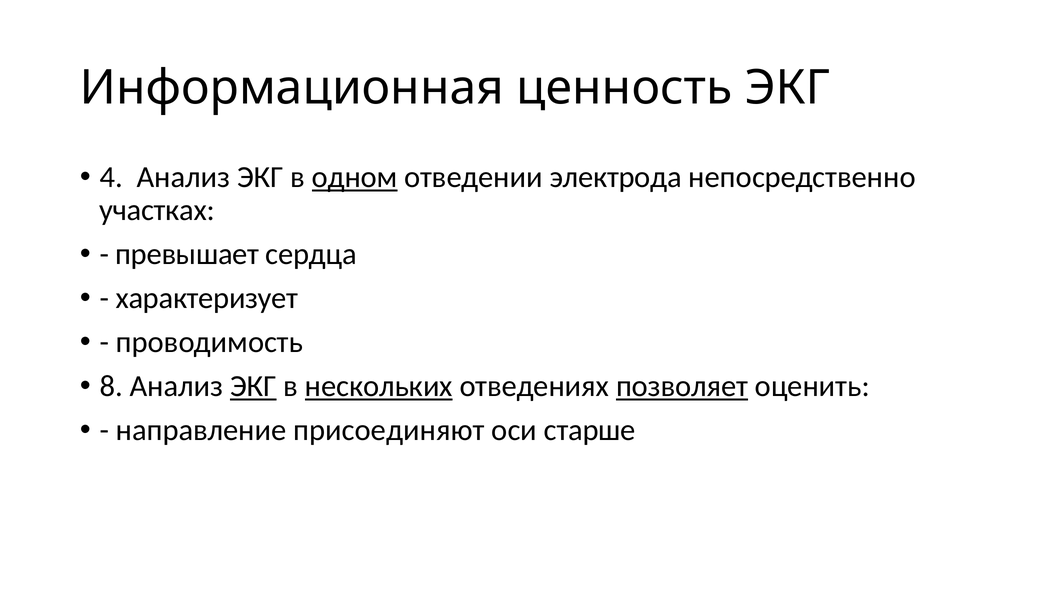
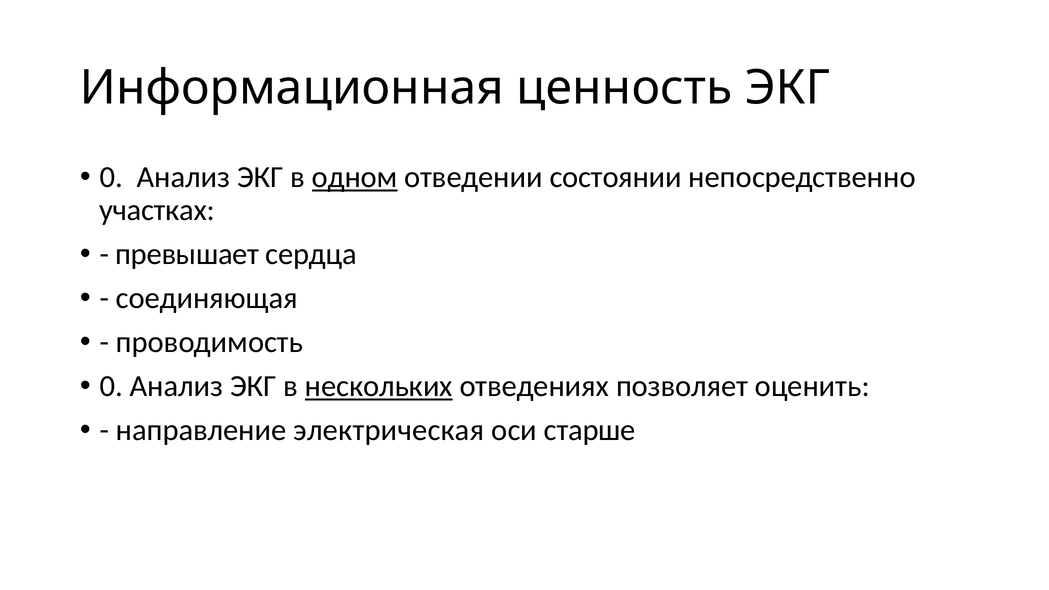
4: 4 -> 0 (111, 177)
электрода: электрода -> состоянии (616, 177)
характеризует: характеризует -> соединяющая (207, 298)
8: 8 -> 0 (111, 386)
ЭКГ underline: present -> none (253, 386)
позволяет underline: present -> none (682, 386)
присоединяют: присоединяют -> электрическая (389, 430)
